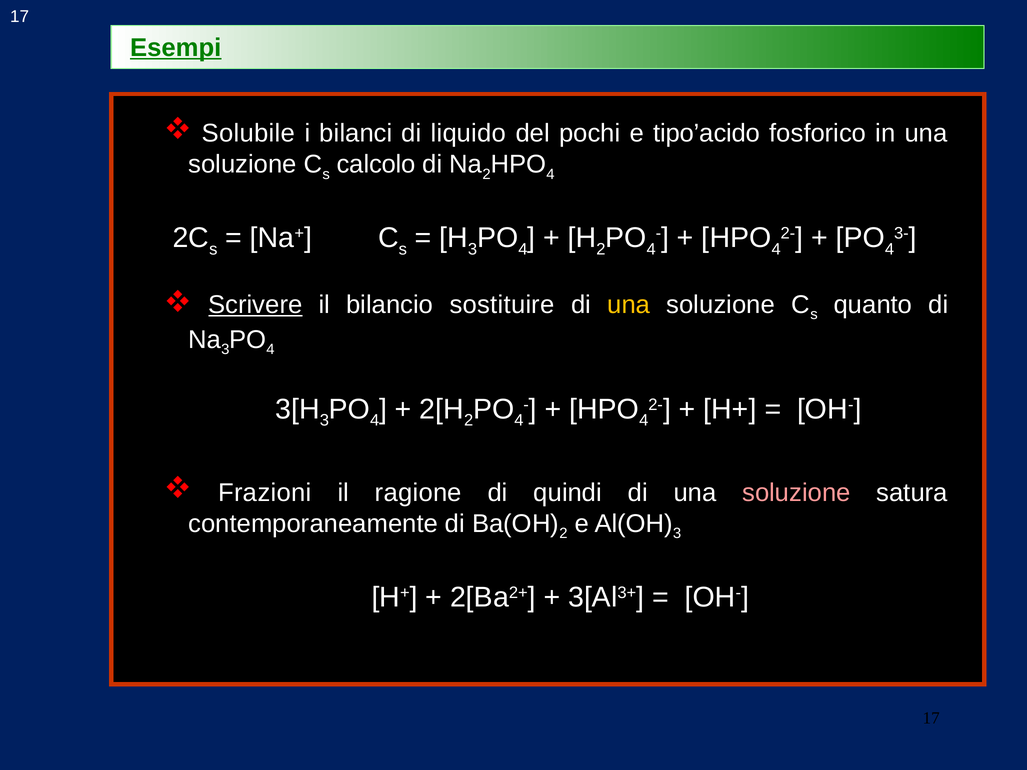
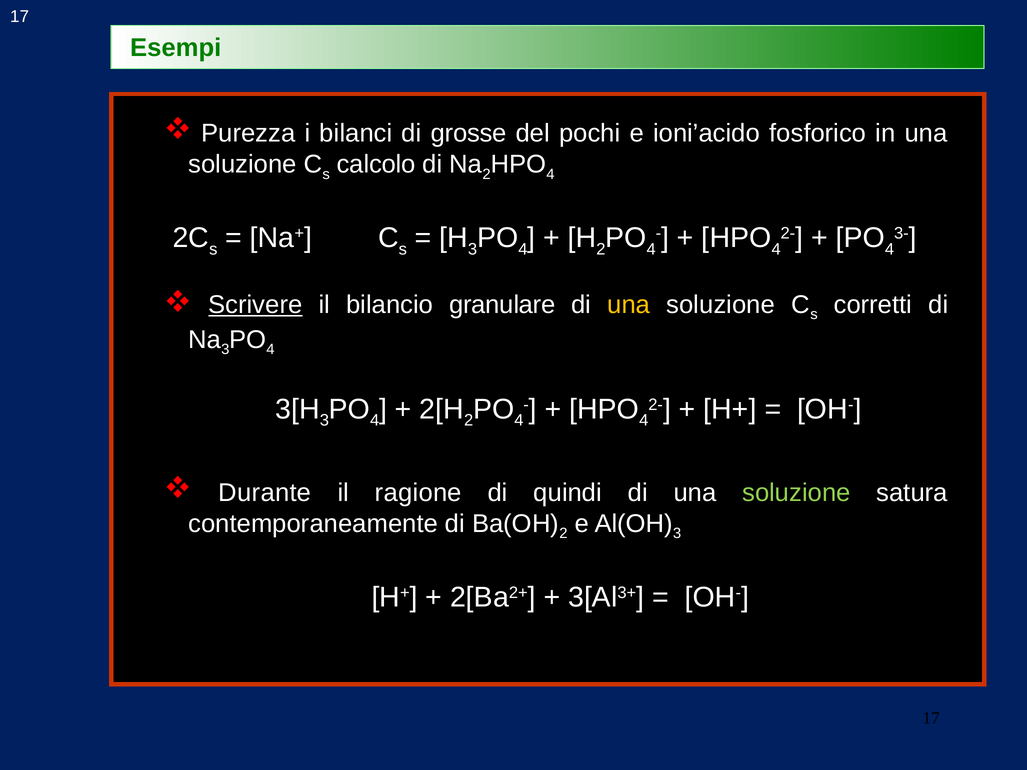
Esempi underline: present -> none (176, 48)
Solubile: Solubile -> Purezza (248, 133)
liquido: liquido -> grosse (469, 133)
tipo’acido: tipo’acido -> ioni’acido (707, 133)
sostituire: sostituire -> granulare (502, 305)
quanto: quanto -> corretti (873, 305)
Frazioni: Frazioni -> Durante (265, 493)
soluzione colour: pink -> light green (796, 493)
